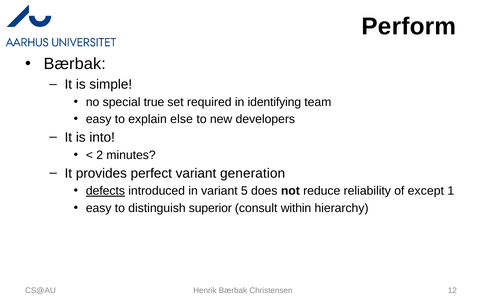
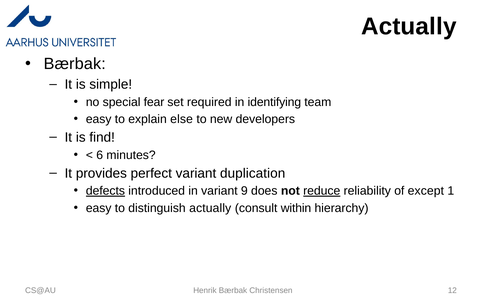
Perform: Perform -> Actually (409, 26)
true: true -> fear (154, 102)
into: into -> find (102, 137)
2: 2 -> 6 (100, 155)
generation: generation -> duplication (253, 173)
5: 5 -> 9 (244, 191)
reduce underline: none -> present (322, 191)
distinguish superior: superior -> actually (210, 208)
